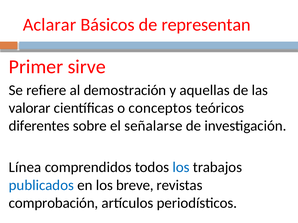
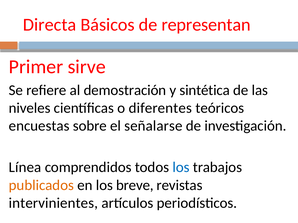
Aclarar: Aclarar -> Directa (50, 25)
aquellas: aquellas -> sintética (205, 90)
valorar: valorar -> niveles (30, 108)
conceptos: conceptos -> diferentes (160, 108)
diferentes: diferentes -> encuestas (39, 126)
publicados colour: blue -> orange (41, 186)
comprobación: comprobación -> intervinientes (53, 203)
